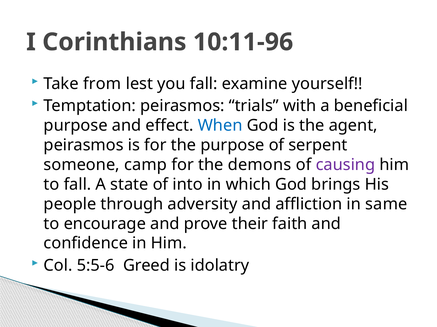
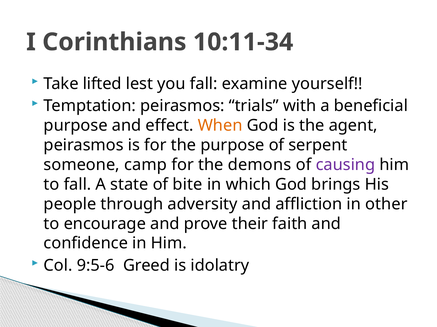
10:11-96: 10:11-96 -> 10:11-34 (243, 42)
from: from -> lifted (102, 84)
When colour: blue -> orange (220, 126)
into: into -> bite (188, 185)
same: same -> other (386, 204)
5:5-6: 5:5-6 -> 9:5-6 (96, 266)
